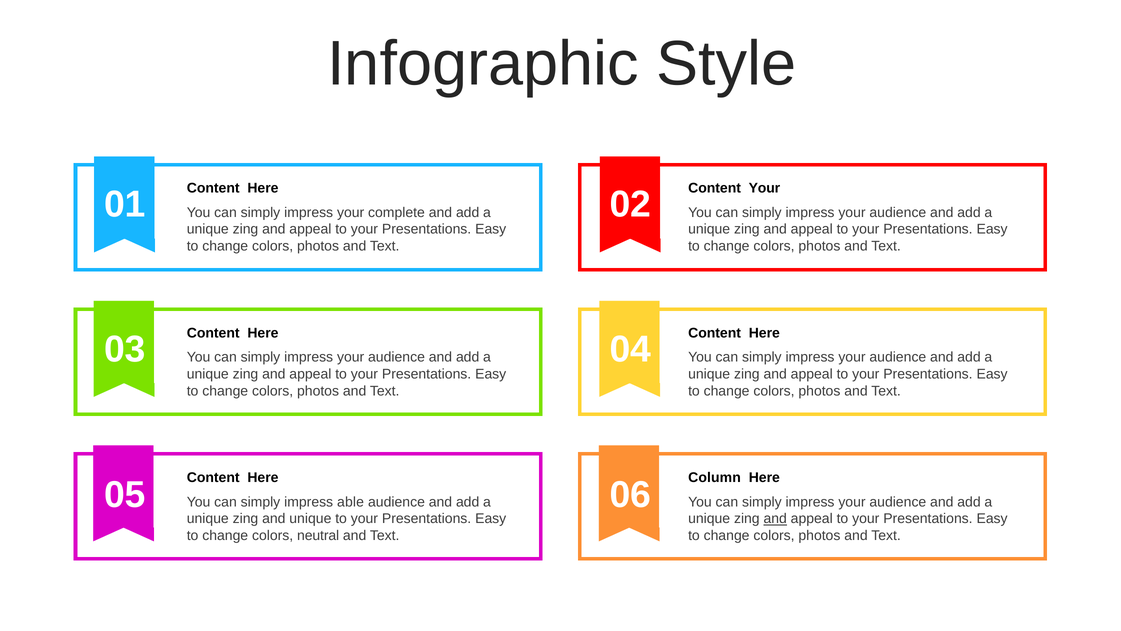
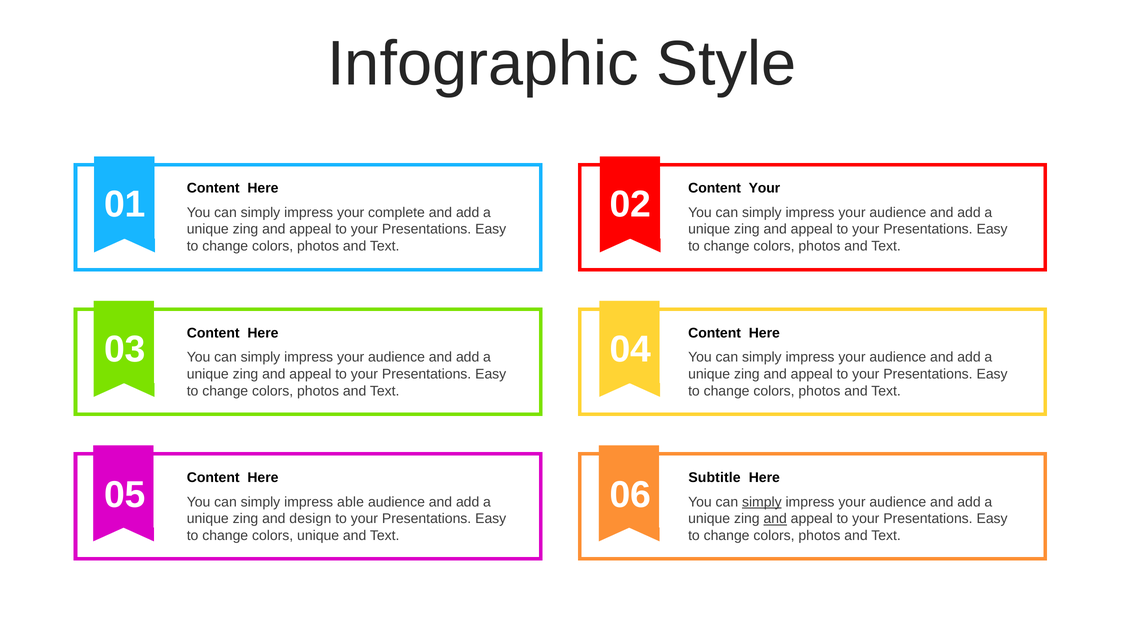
Column: Column -> Subtitle (715, 477)
simply underline: none -> present (762, 502)
and unique: unique -> design (310, 518)
colors neutral: neutral -> unique (318, 535)
